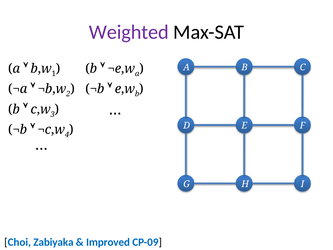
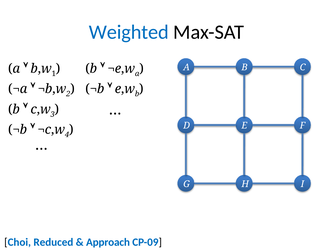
Weighted colour: purple -> blue (129, 32)
Zabiyaka: Zabiyaka -> Reduced (53, 242)
Improved: Improved -> Approach (108, 242)
